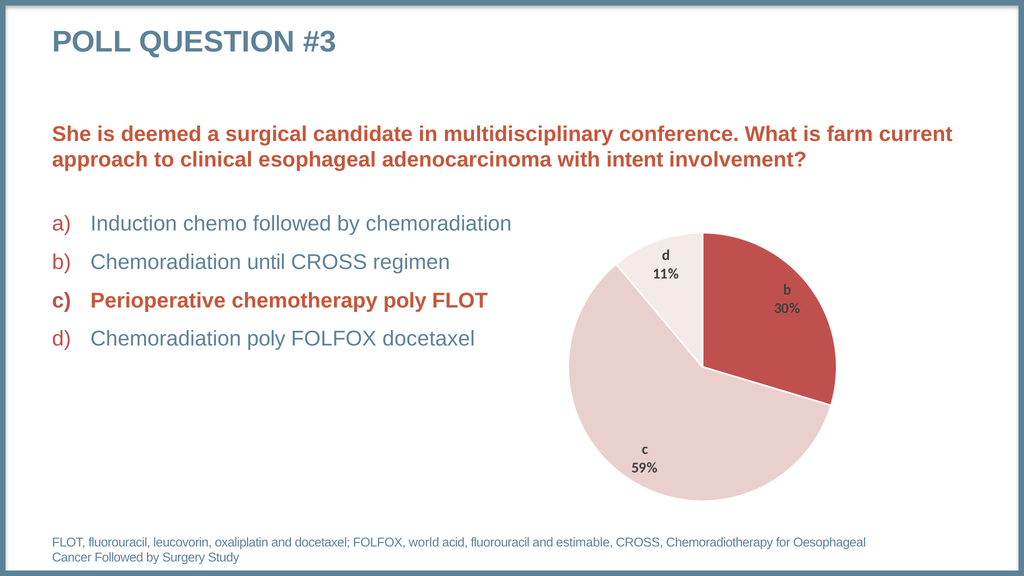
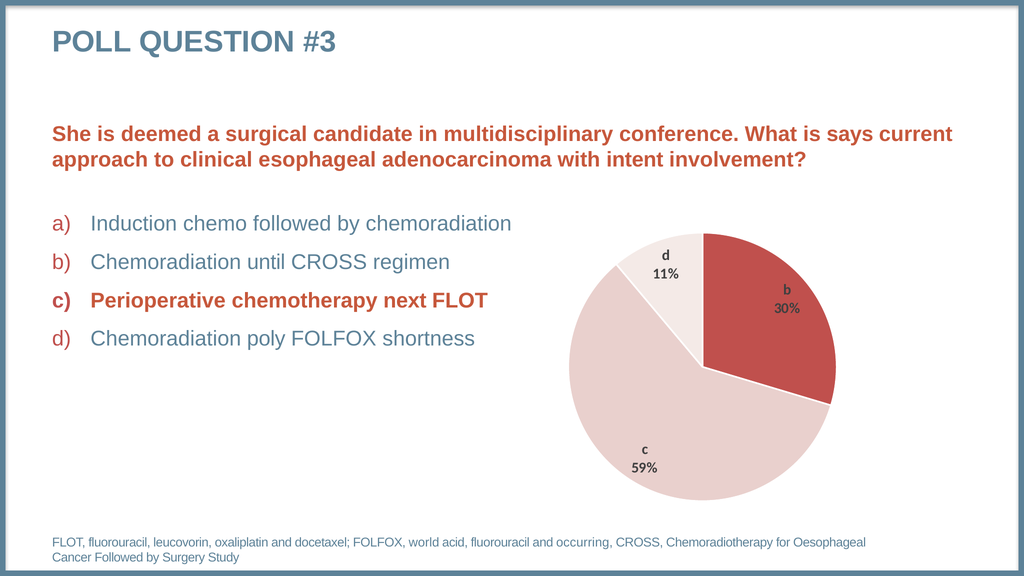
farm: farm -> says (850, 134)
chemotherapy poly: poly -> next (405, 300)
FOLFOX docetaxel: docetaxel -> shortness (429, 339)
estimable: estimable -> occurring (585, 542)
